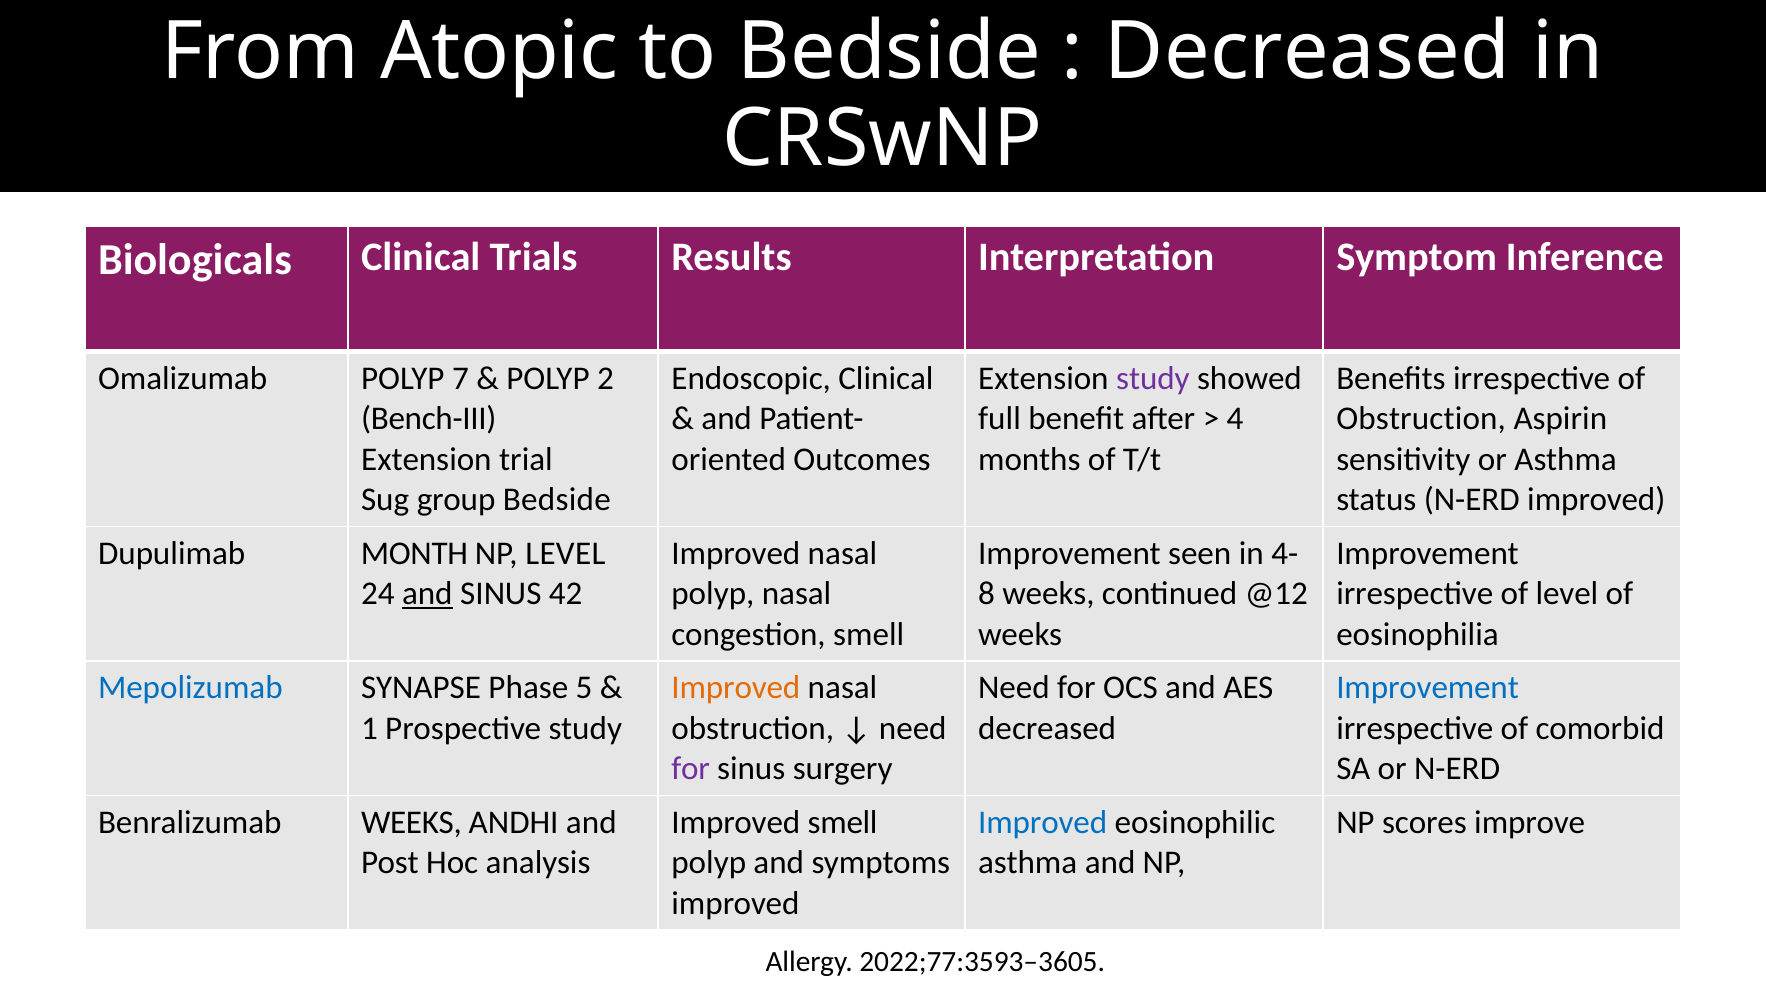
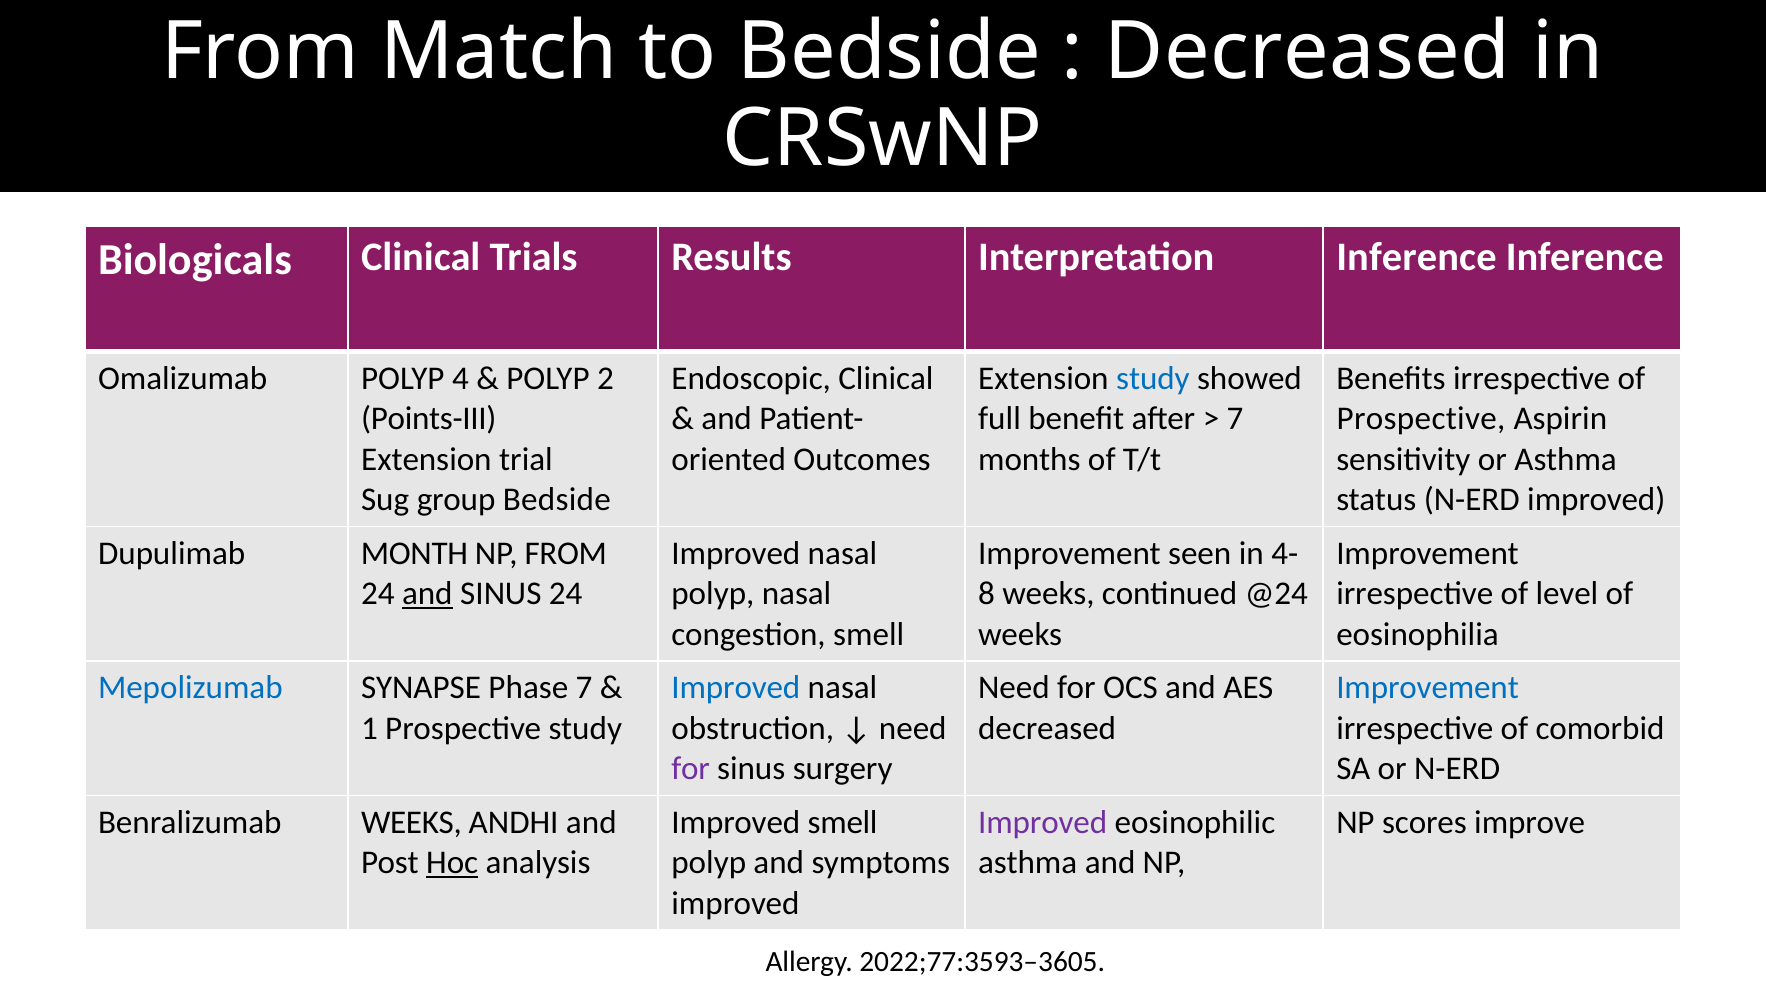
Atopic: Atopic -> Match (499, 52)
Interpretation Symptom: Symptom -> Inference (1416, 258)
7: 7 -> 4 (460, 379)
study colour: purple -> blue (1153, 379)
Bench-III: Bench-III -> Points-III (429, 419)
4: 4 -> 7 (1235, 419)
Obstruction: Obstruction -> Prospective (1421, 419)
NP LEVEL: LEVEL -> FROM (566, 554)
SINUS 42: 42 -> 24 (566, 594)
@12: @12 -> @24 (1276, 594)
Phase 5: 5 -> 7 (584, 688)
Improved colour: orange -> blue (736, 688)
Improved colour: blue -> purple (1043, 823)
Hoc underline: none -> present (452, 863)
